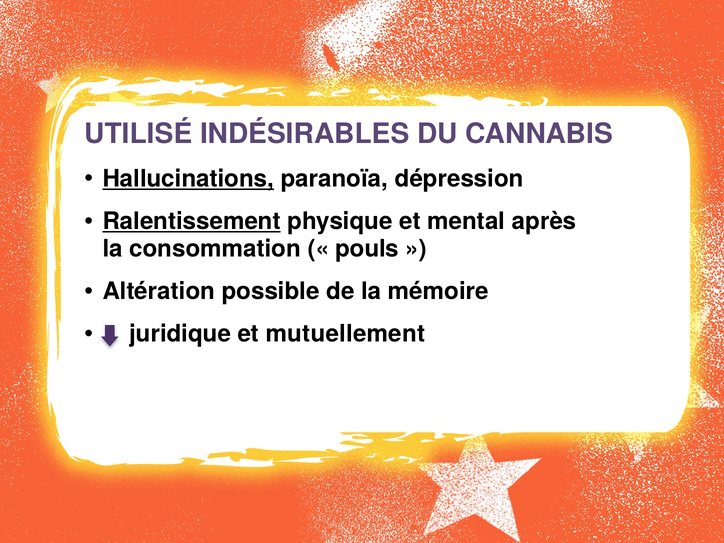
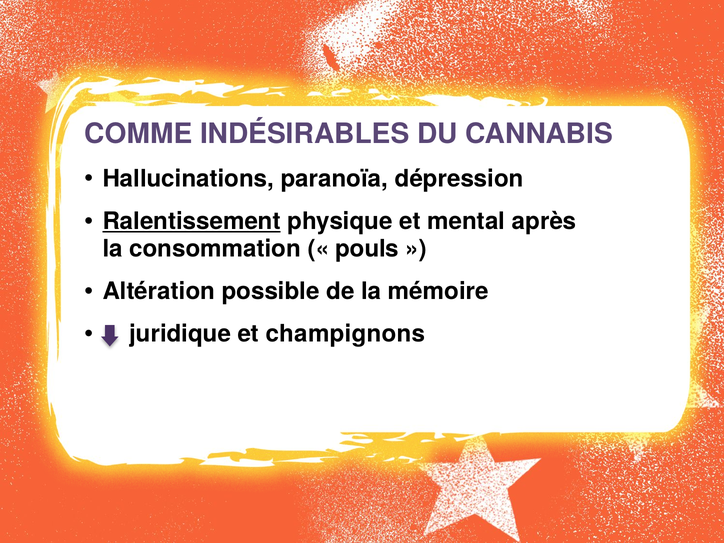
UTILISÉ: UTILISÉ -> COMME (138, 134)
Hallucinations underline: present -> none (188, 179)
mutuellement: mutuellement -> champignons (345, 334)
